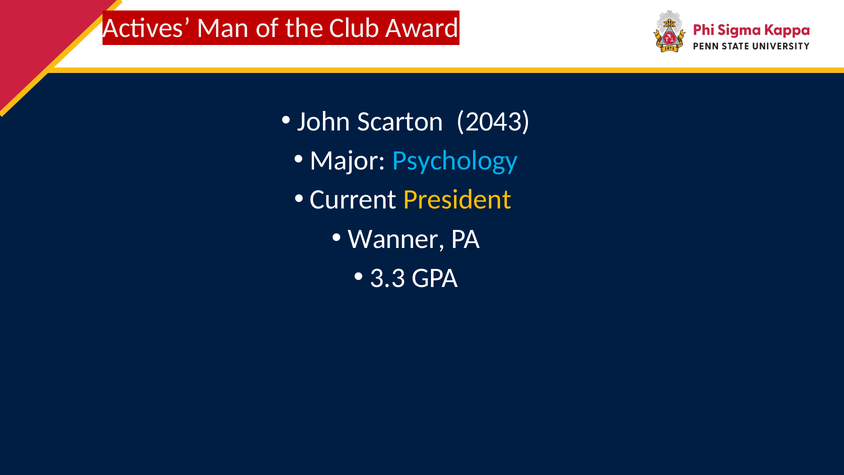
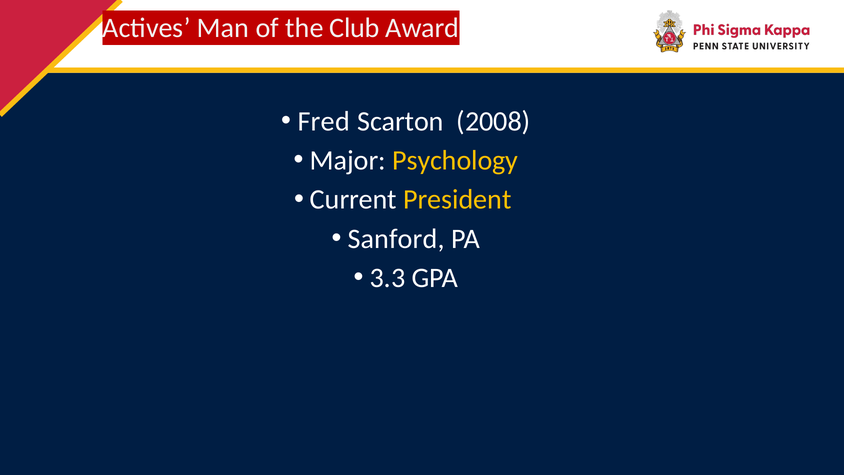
John: John -> Fred (324, 121)
2043: 2043 -> 2008 (493, 121)
Psychology colour: light blue -> yellow (455, 160)
Wanner: Wanner -> Sanford (396, 239)
